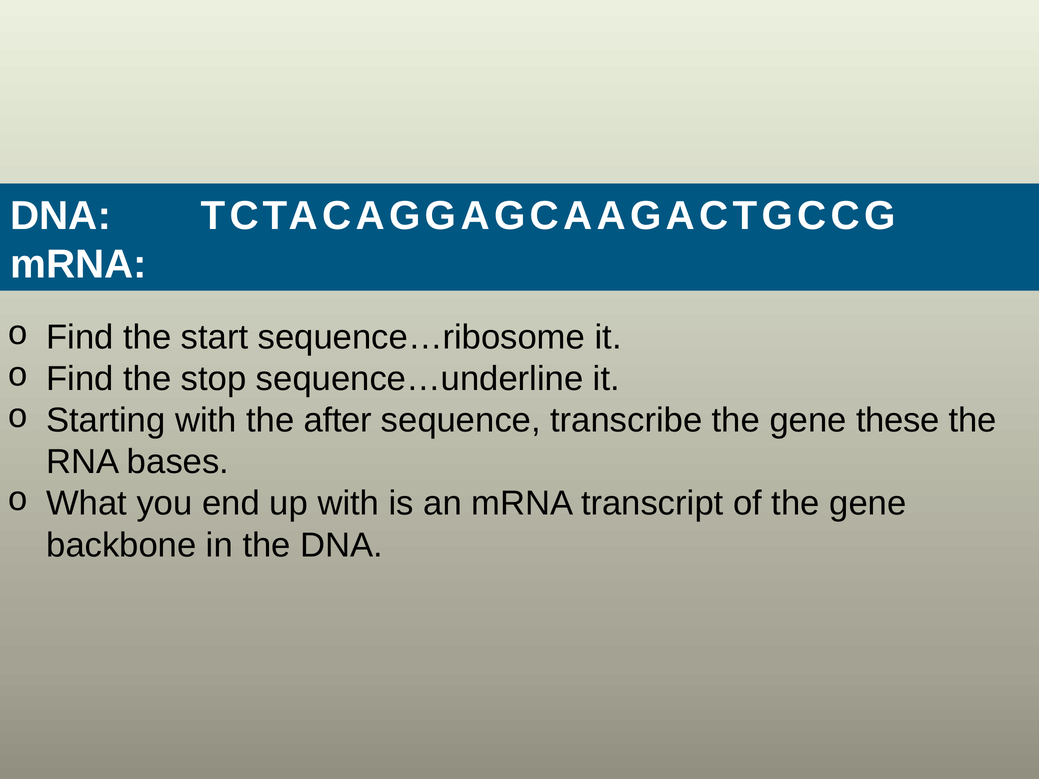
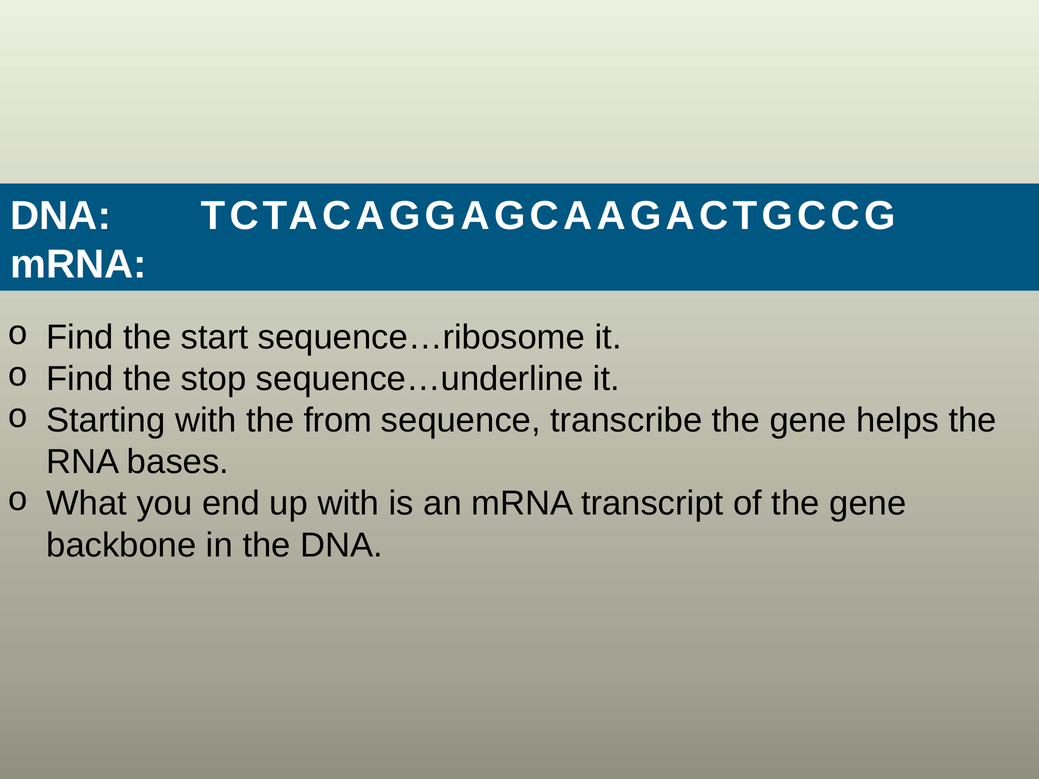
after: after -> from (338, 421)
these: these -> helps (898, 421)
